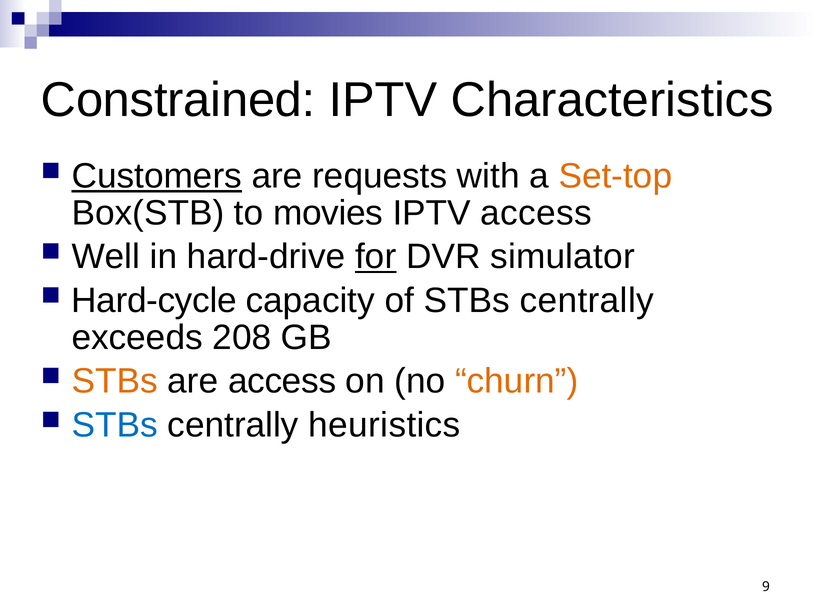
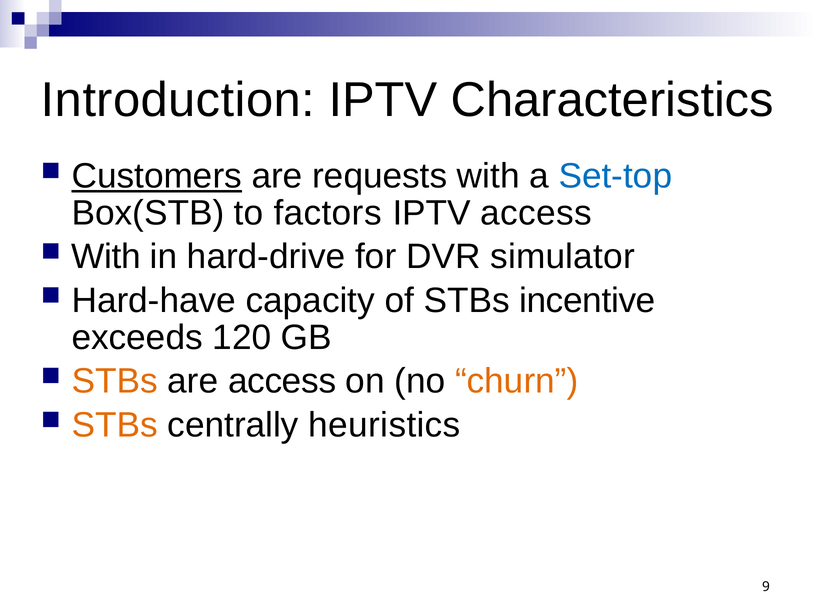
Constrained: Constrained -> Introduction (178, 100)
Set-top colour: orange -> blue (615, 176)
movies: movies -> factors (328, 213)
Well: Well -> With (106, 257)
for underline: present -> none (376, 257)
Hard-cycle: Hard-cycle -> Hard-have (154, 301)
of STBs centrally: centrally -> incentive (587, 301)
208: 208 -> 120 (242, 338)
STBs colour: blue -> orange (115, 425)
